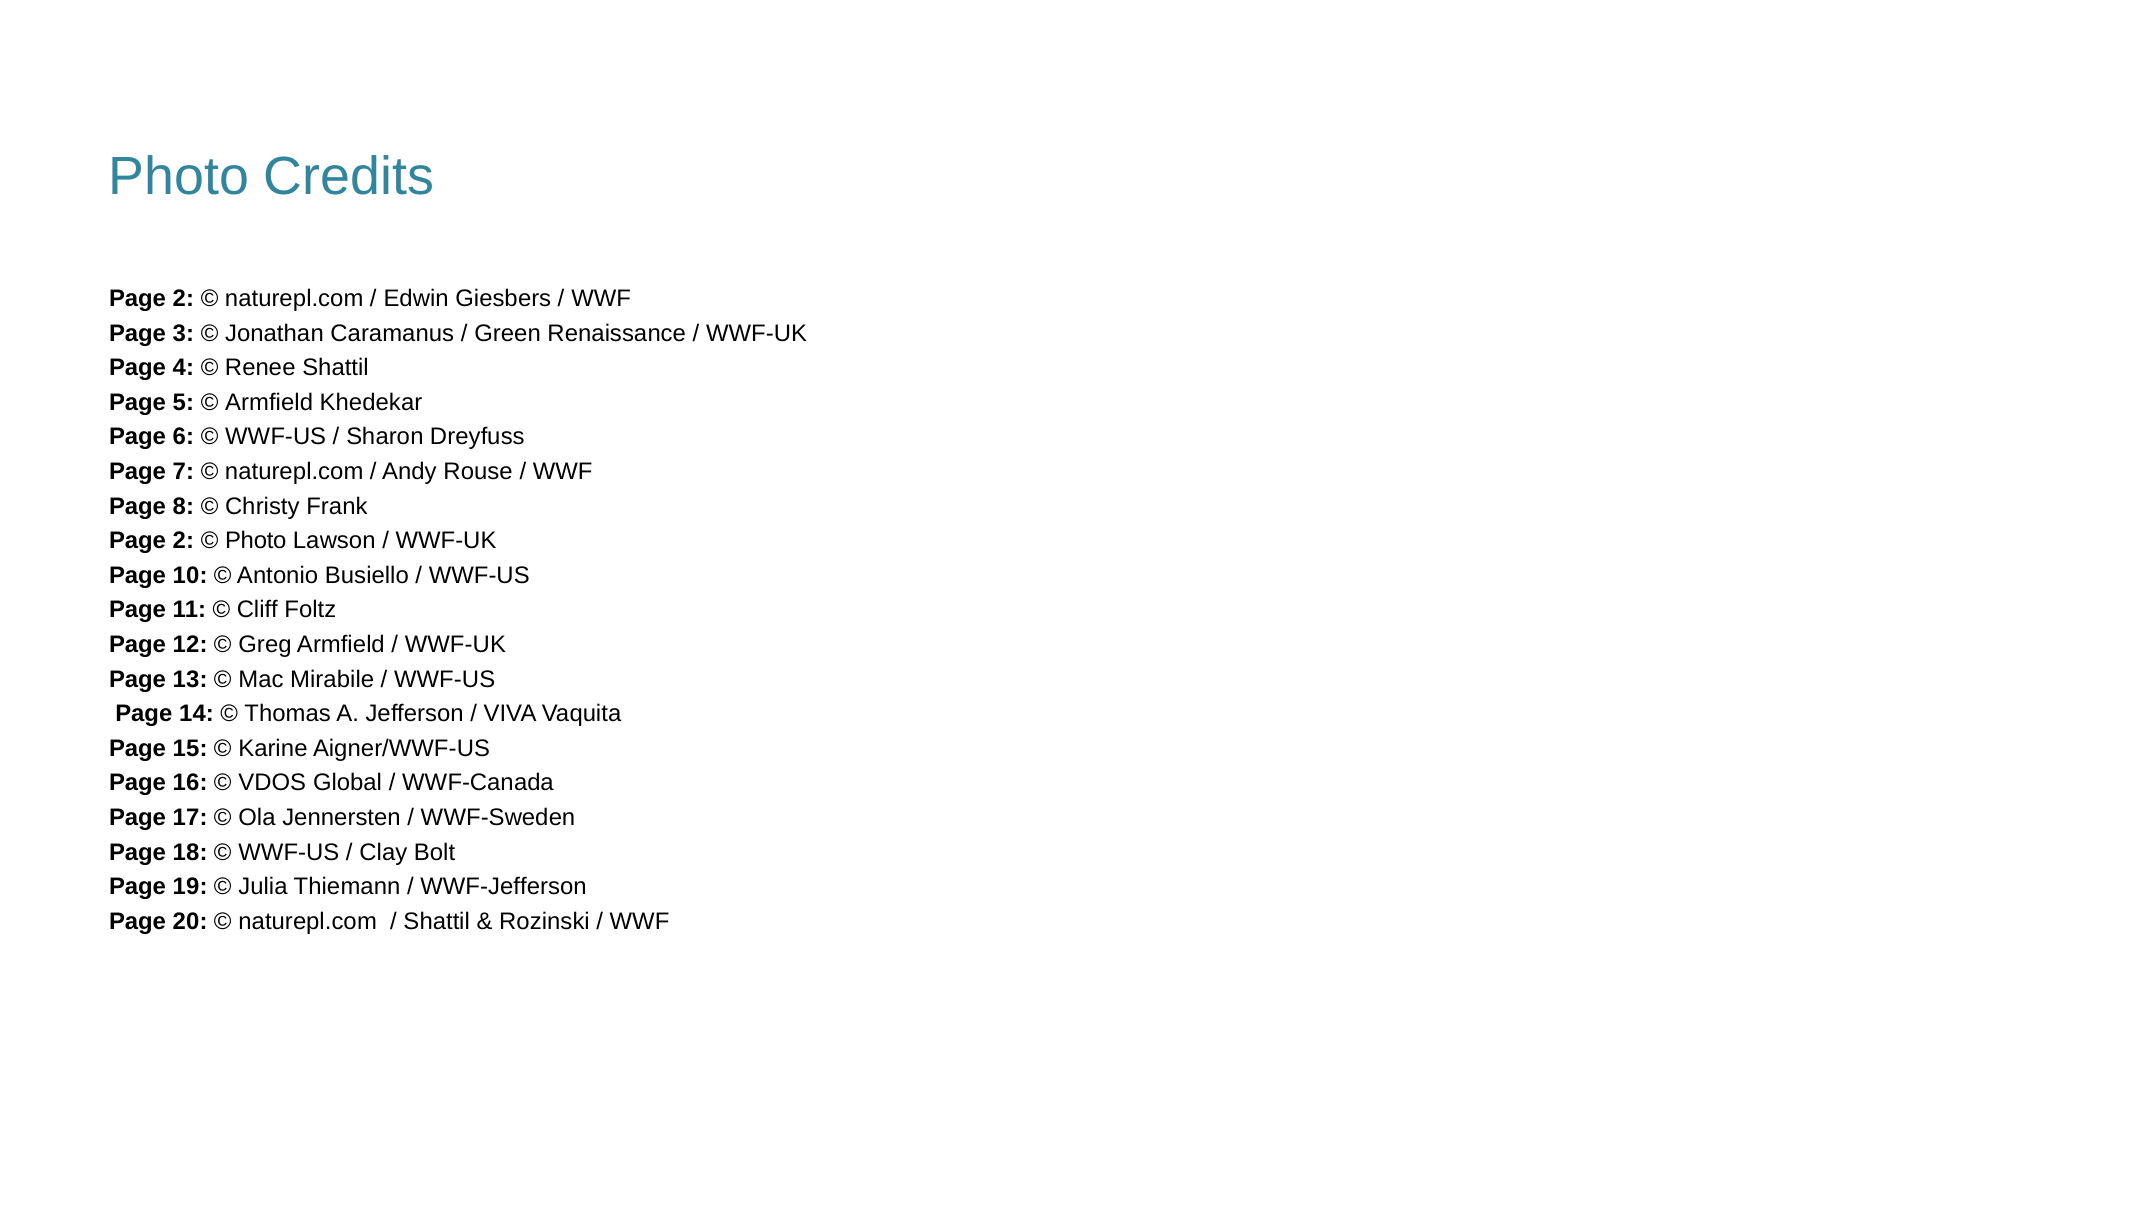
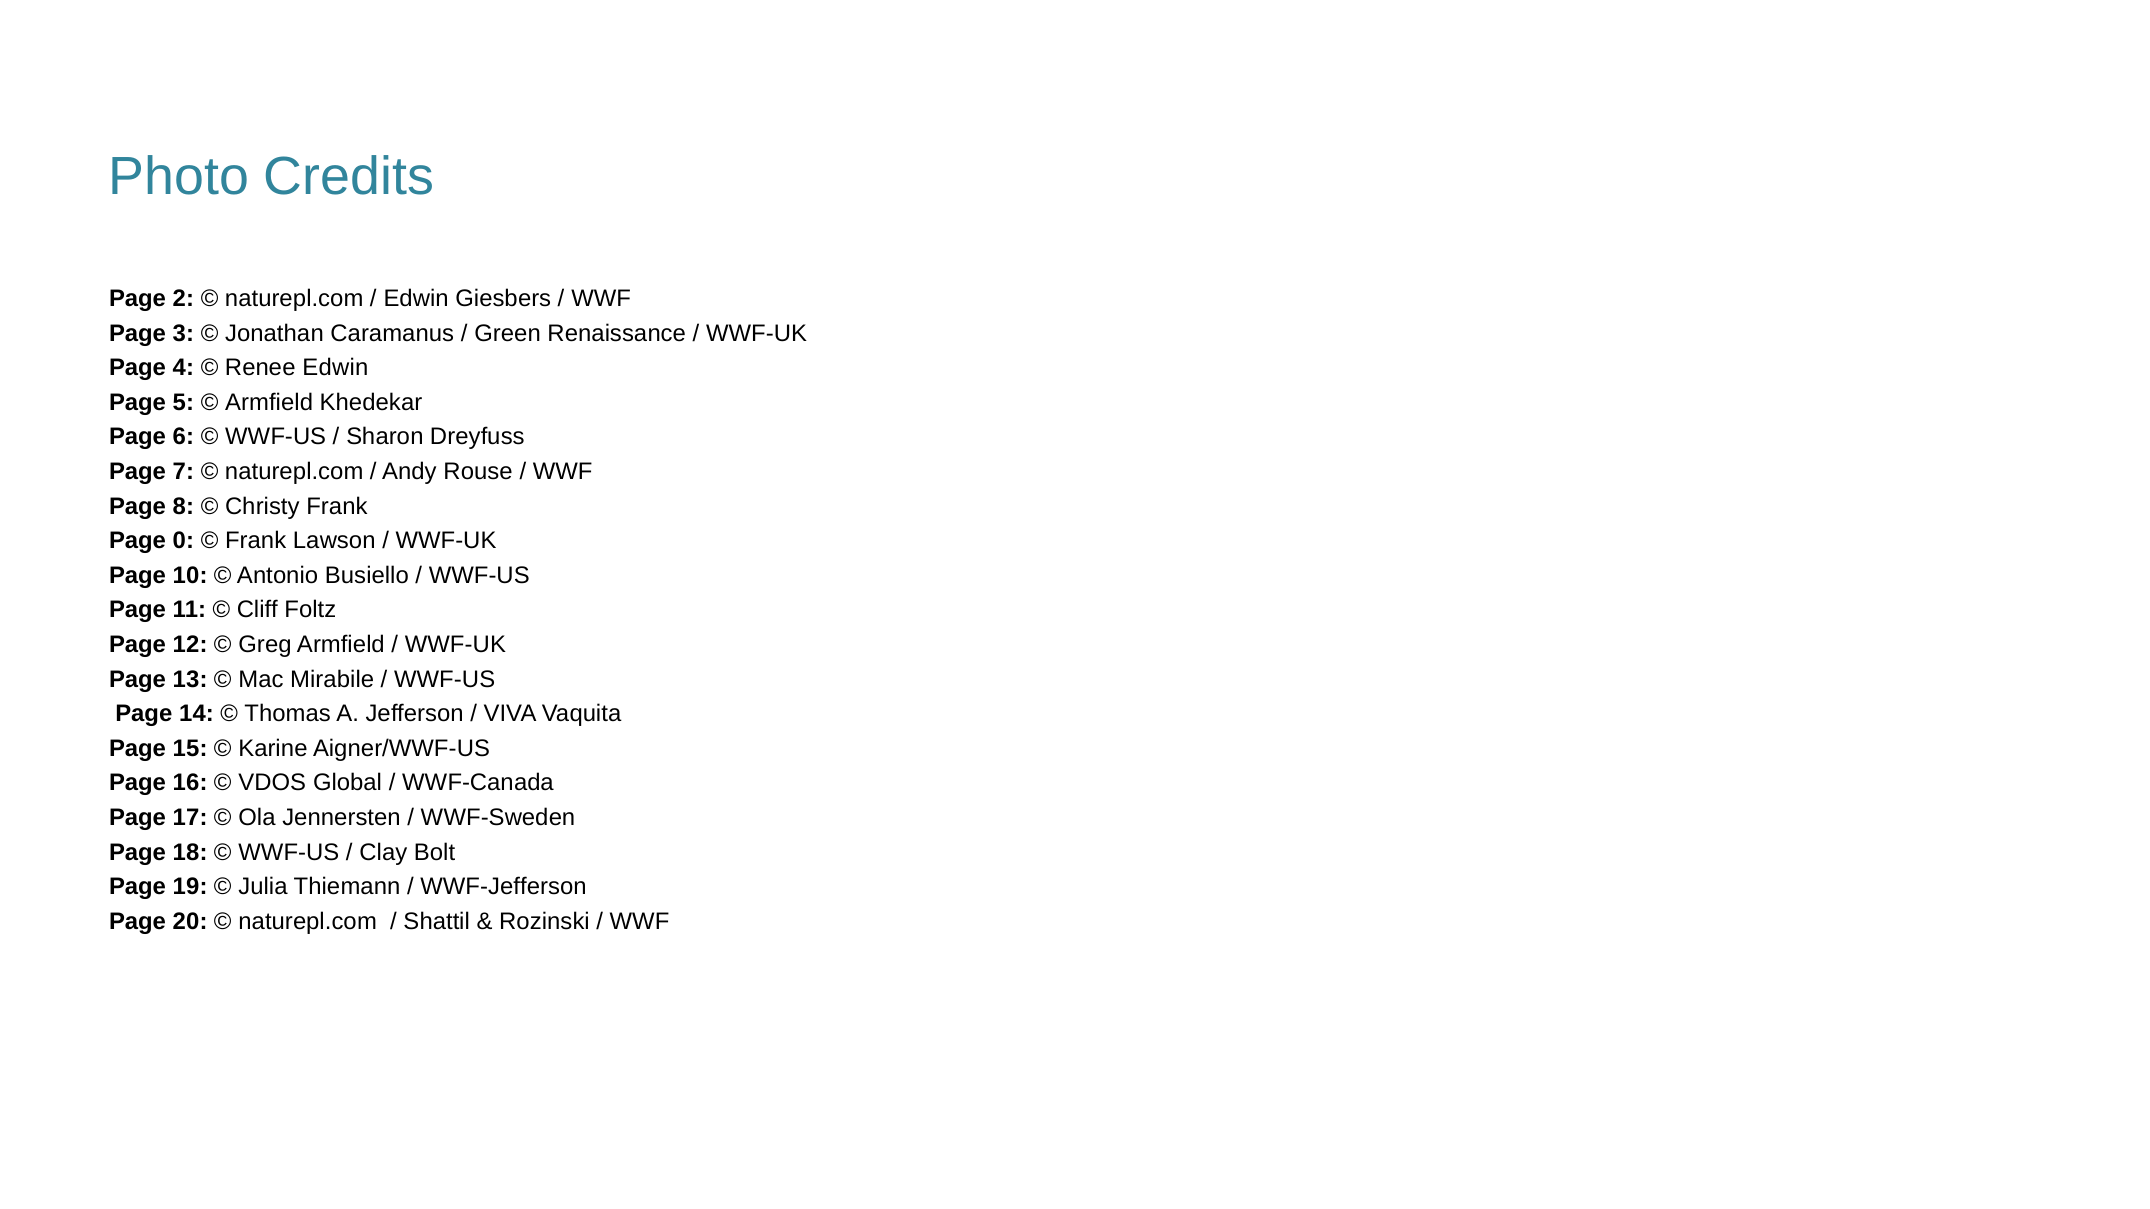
Renee Shattil: Shattil -> Edwin (335, 368)
2: 2 -> 0 (183, 541)
Photo: Photo -> Frank (256, 541)
